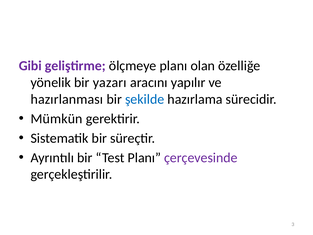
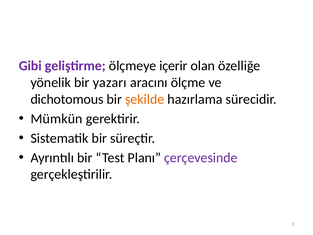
ölçmeye planı: planı -> içerir (174, 66)
yapılır: yapılır -> ölçme (188, 82)
hazırlanması: hazırlanması -> dichotomous (67, 99)
şekilde colour: blue -> orange (145, 99)
